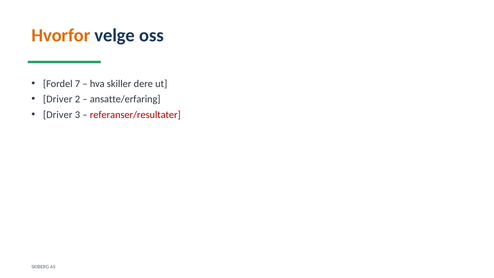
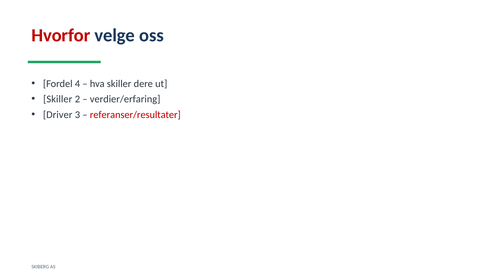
Hvorfor colour: orange -> red (61, 35)
7: 7 -> 4 (77, 84)
Driver: Driver -> Skiller (58, 99)
ansatte/erfaring: ansatte/erfaring -> verdier/erfaring (125, 99)
